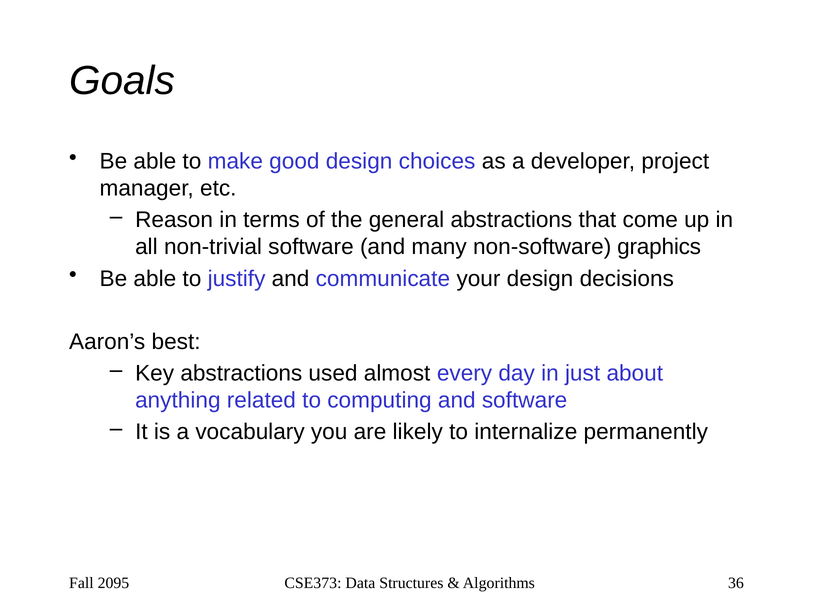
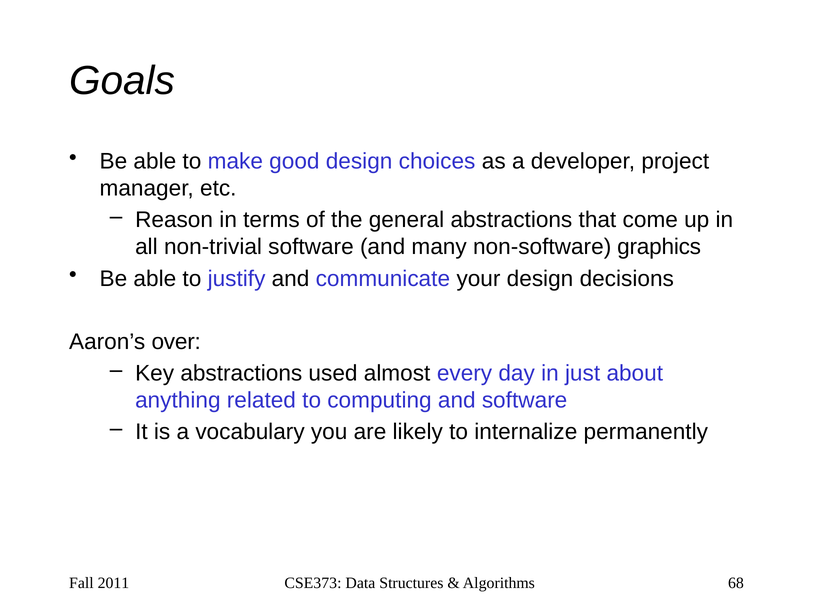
best: best -> over (176, 342)
2095: 2095 -> 2011 (113, 584)
36: 36 -> 68 (736, 584)
